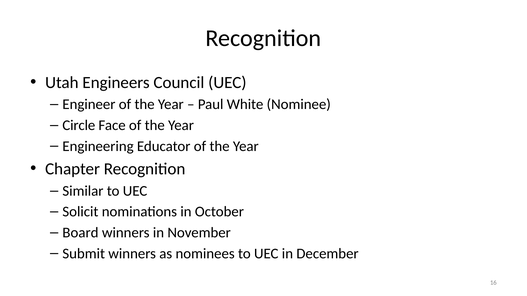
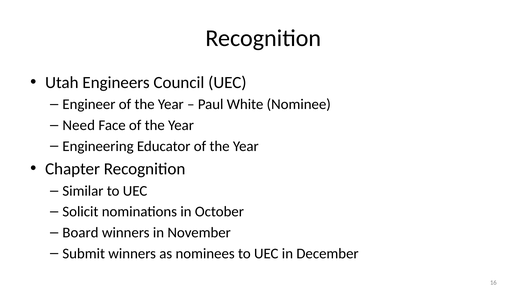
Circle: Circle -> Need (79, 125)
